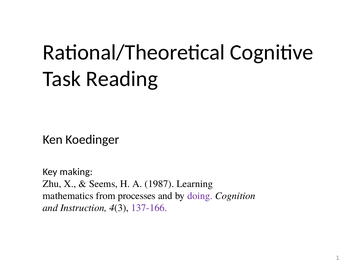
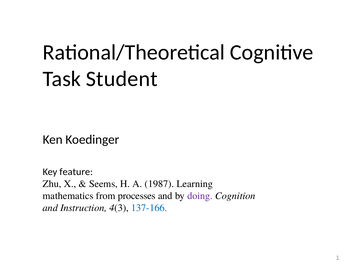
Reading: Reading -> Student (122, 79)
making: making -> feature (76, 172)
137-166 colour: purple -> blue (149, 208)
